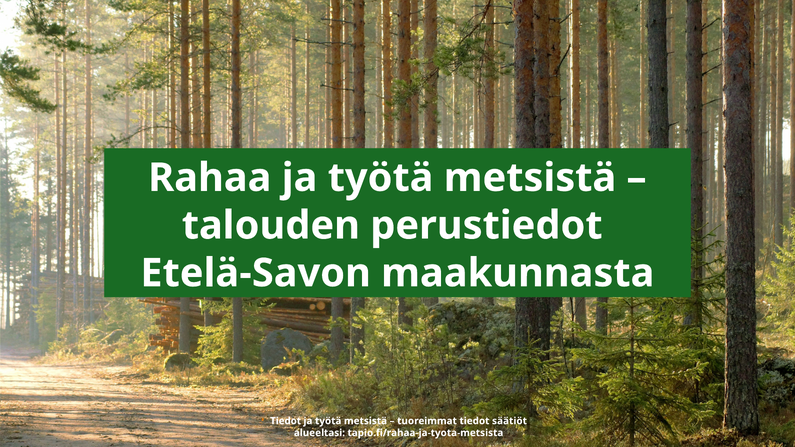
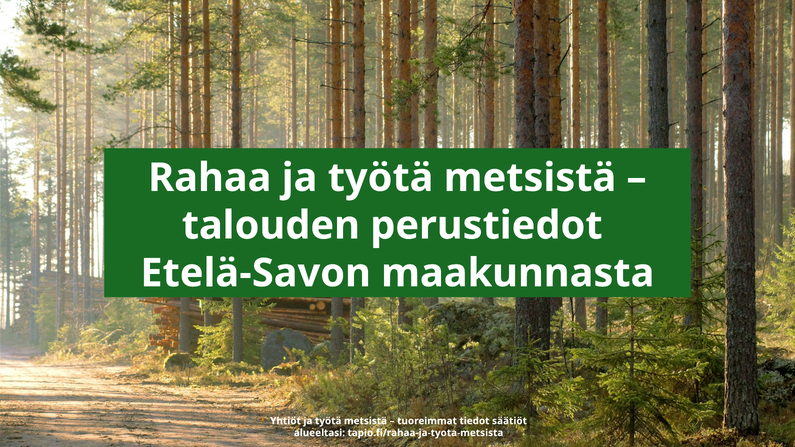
Tiedot: Tiedot -> Yhtiöt (286, 421)
